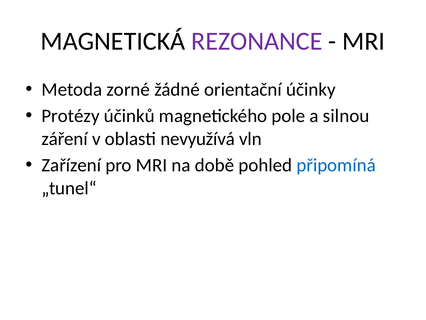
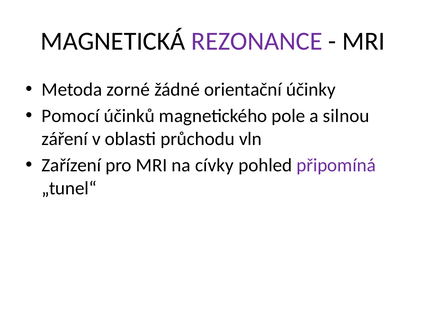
Protézy: Protézy -> Pomocí (71, 116)
nevyužívá: nevyužívá -> průchodu (198, 139)
době: době -> cívky (214, 165)
připomíná colour: blue -> purple (336, 165)
